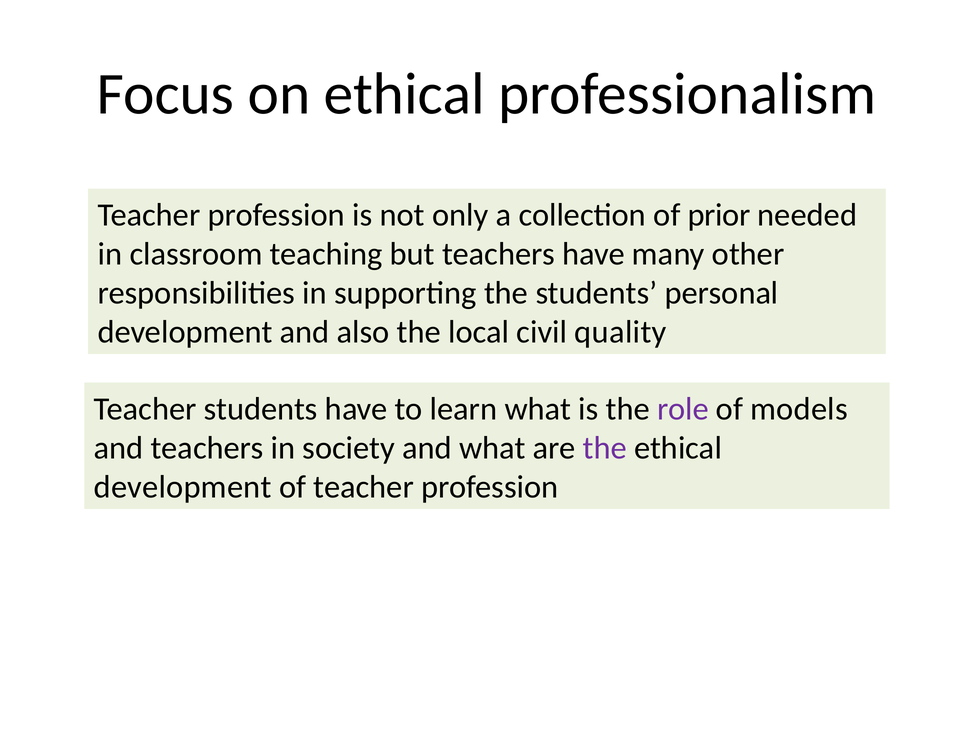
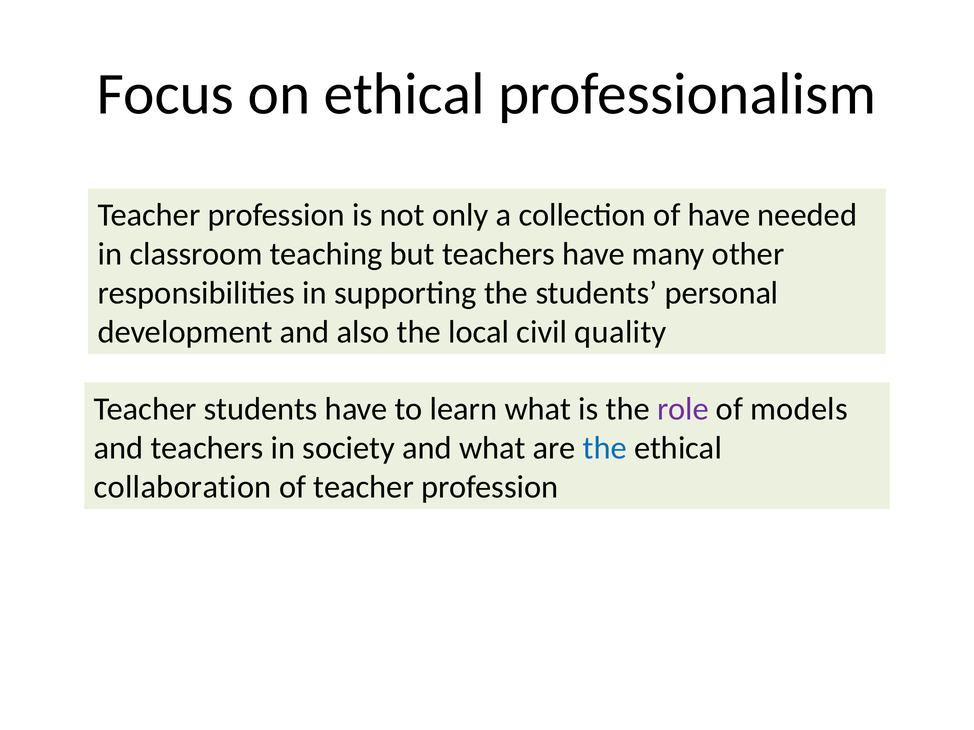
of prior: prior -> have (719, 215)
the colour: purple -> blue (605, 448)
development: development -> collaboration (183, 487)
